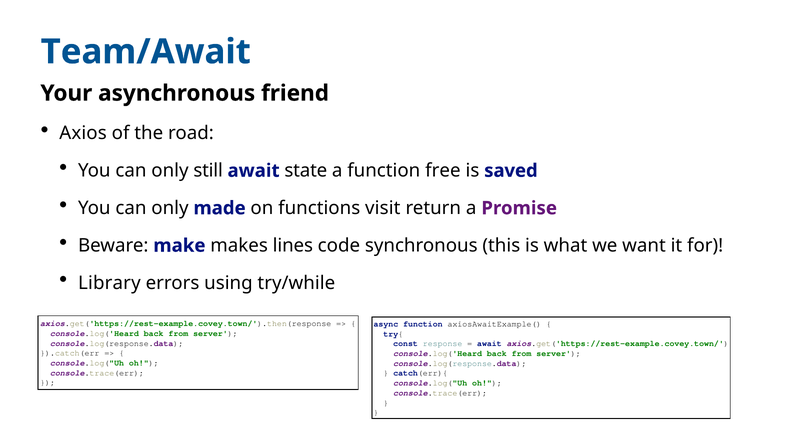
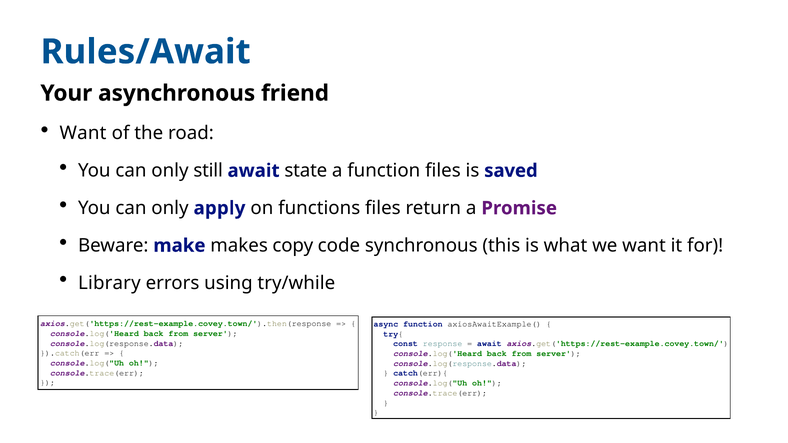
Team/Await: Team/Await -> Rules/Await (146, 52)
Axios: Axios -> Want (83, 133)
function free: free -> files (443, 171)
made: made -> apply (219, 208)
functions visit: visit -> files (383, 208)
lines: lines -> copy (293, 246)
